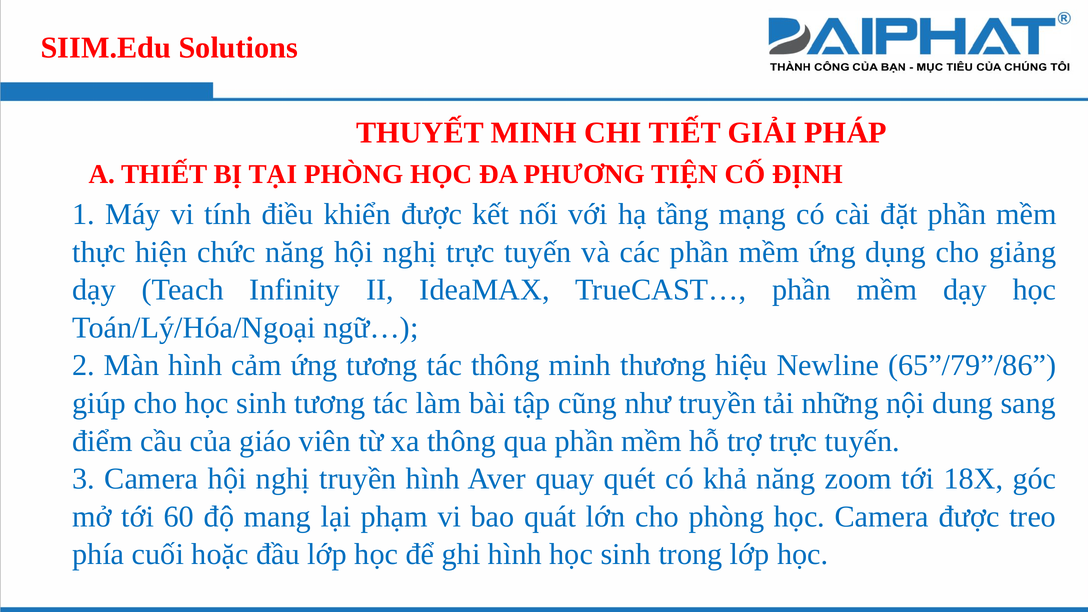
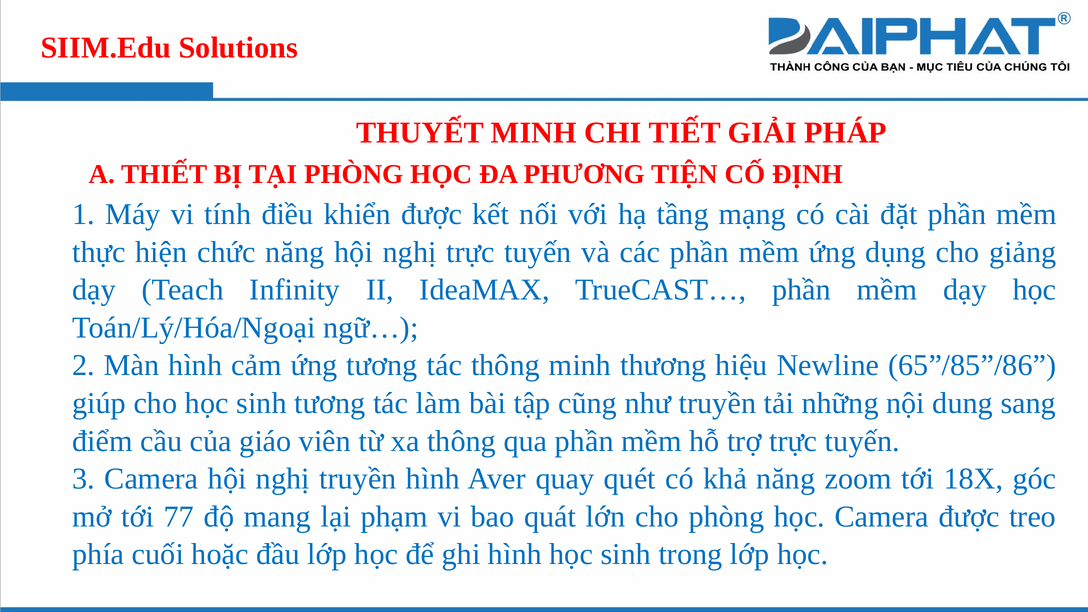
65”/79”/86: 65”/79”/86 -> 65”/85”/86 (972, 366)
60: 60 -> 77 (179, 517)
